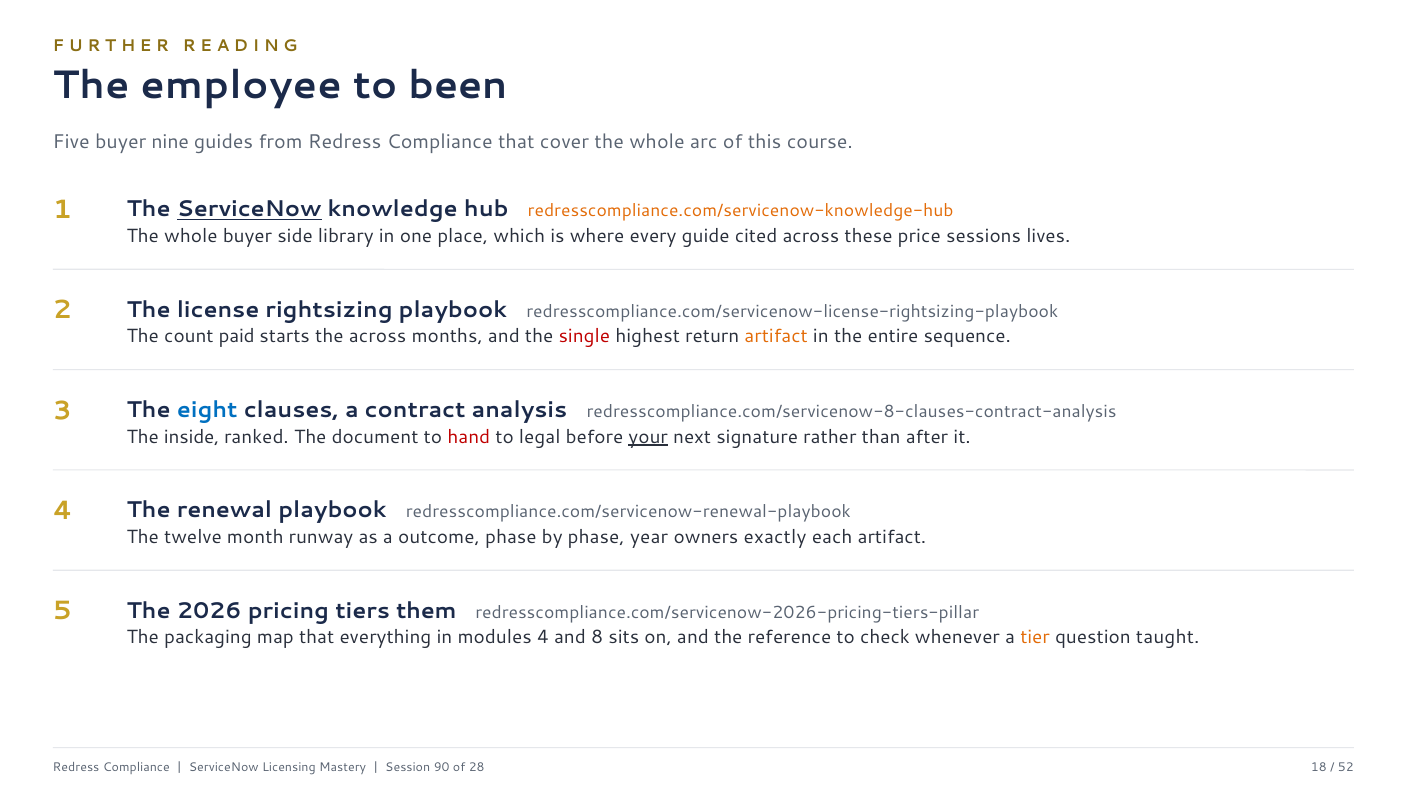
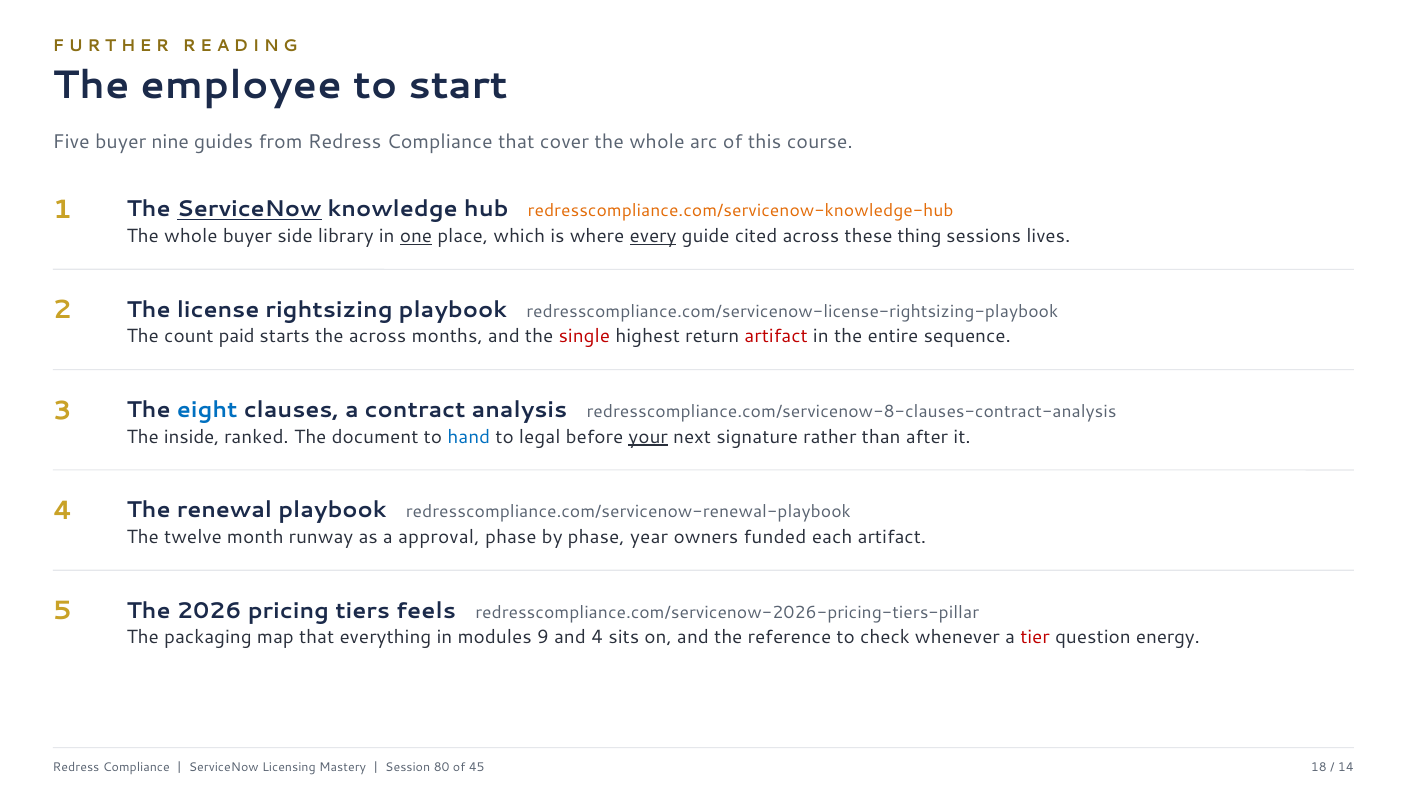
been: been -> start (458, 86)
one underline: none -> present (416, 236)
every underline: none -> present (653, 236)
price: price -> thing (919, 236)
artifact colour: orange -> red (776, 336)
hand colour: red -> blue (469, 436)
outcome: outcome -> approval (439, 537)
exactly: exactly -> funded (775, 537)
them: them -> feels (426, 610)
modules 4: 4 -> 9 (543, 637)
and 8: 8 -> 4 (597, 637)
tier colour: orange -> red (1035, 637)
taught: taught -> energy (1168, 637)
90: 90 -> 80 (442, 767)
28: 28 -> 45 (477, 767)
52: 52 -> 14 (1346, 767)
